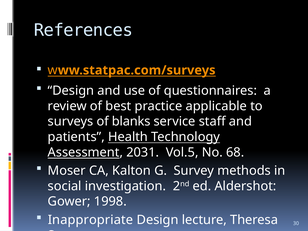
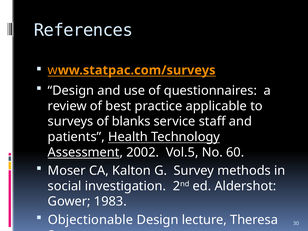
2031: 2031 -> 2002 (143, 152)
68: 68 -> 60 (235, 152)
1998: 1998 -> 1983 (110, 201)
Inappropriate: Inappropriate -> Objectionable (90, 220)
